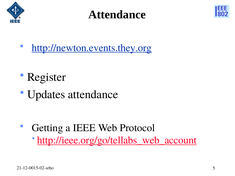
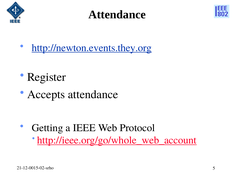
Updates: Updates -> Accepts (46, 94)
http://ieee.org/go/tellabs_web_account: http://ieee.org/go/tellabs_web_account -> http://ieee.org/go/whole_web_account (117, 140)
